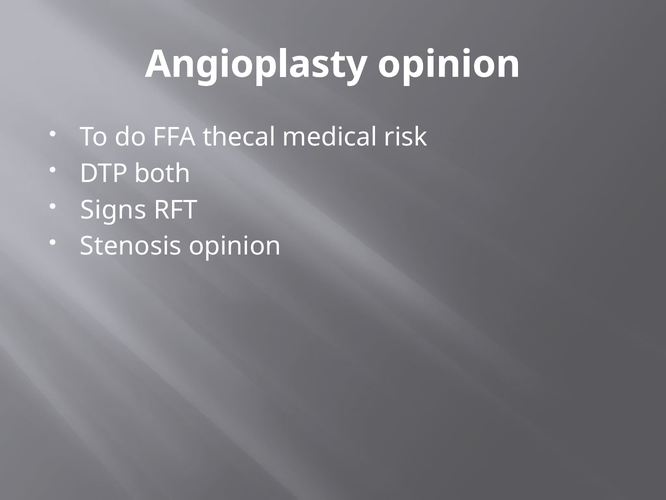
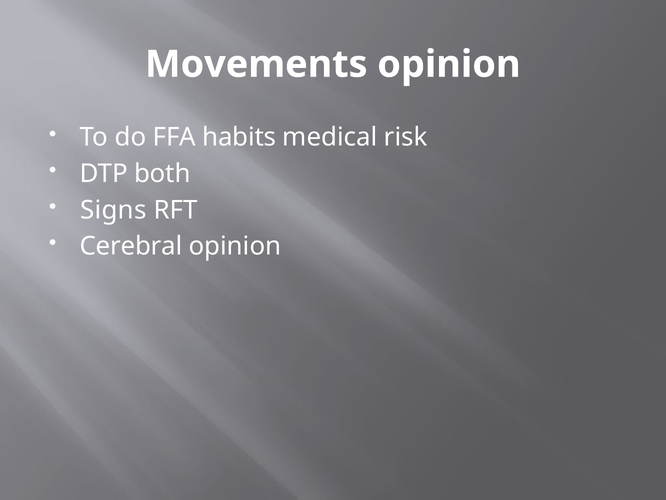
Angioplasty: Angioplasty -> Movements (256, 64)
thecal: thecal -> habits (239, 137)
Stenosis: Stenosis -> Cerebral (131, 246)
